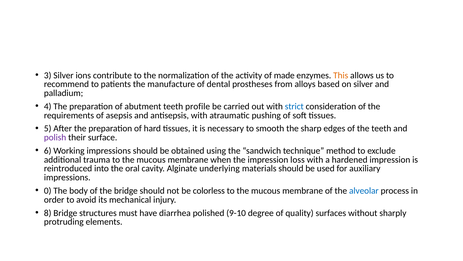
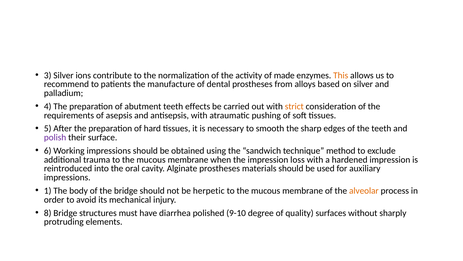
profile: profile -> effects (198, 106)
strict colour: blue -> orange (294, 106)
Alginate underlying: underlying -> prostheses (220, 168)
0: 0 -> 1 (48, 190)
colorless: colorless -> herpetic (209, 190)
alveolar colour: blue -> orange (364, 190)
